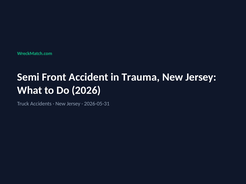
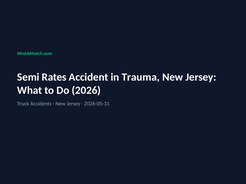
Front: Front -> Rates (54, 77)
